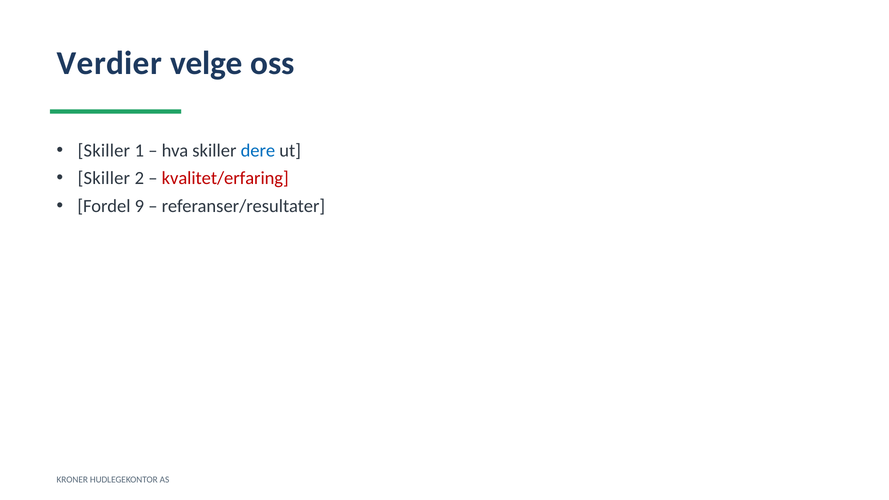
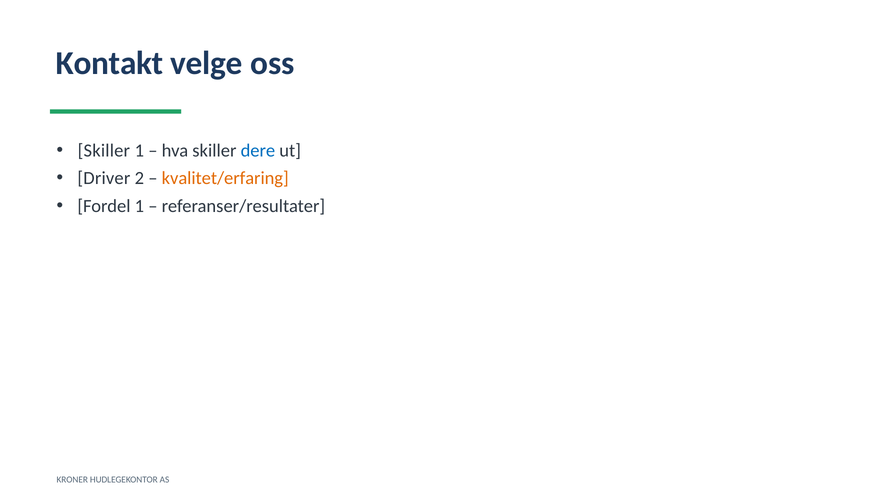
Verdier: Verdier -> Kontakt (110, 63)
Skiller: Skiller -> Driver (104, 178)
kvalitet/erfaring colour: red -> orange (225, 178)
Fordel 9: 9 -> 1 (139, 206)
